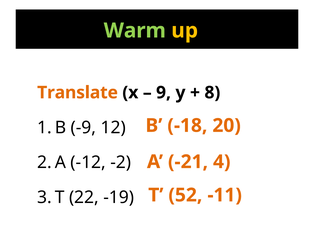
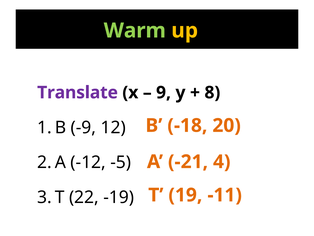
Translate colour: orange -> purple (78, 92)
-2: -2 -> -5 (121, 162)
52: 52 -> 19 (185, 195)
